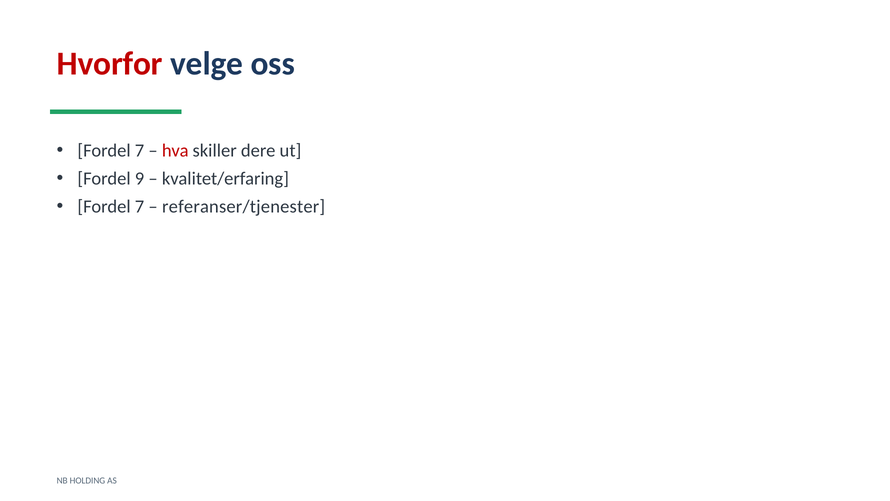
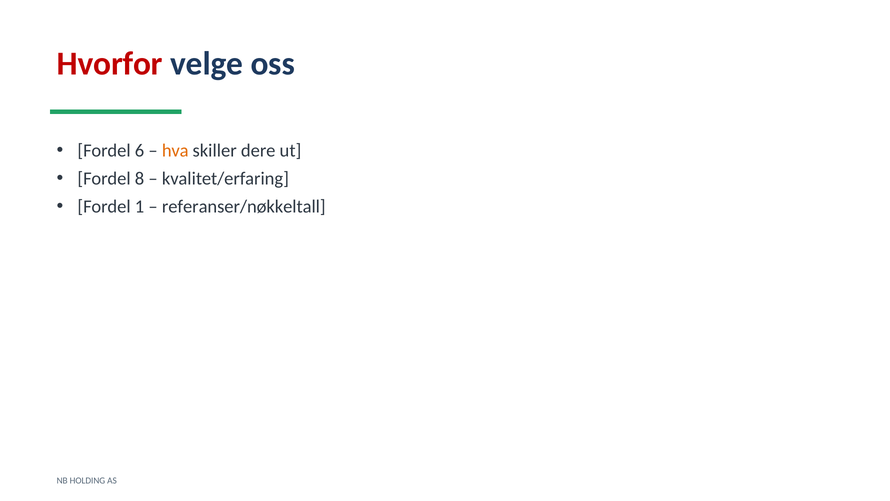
7: 7 -> 6 (140, 151)
hva colour: red -> orange (175, 151)
9: 9 -> 8 (140, 179)
7: 7 -> 1 (140, 206)
referanser/tjenester: referanser/tjenester -> referanser/nøkkeltall (244, 206)
